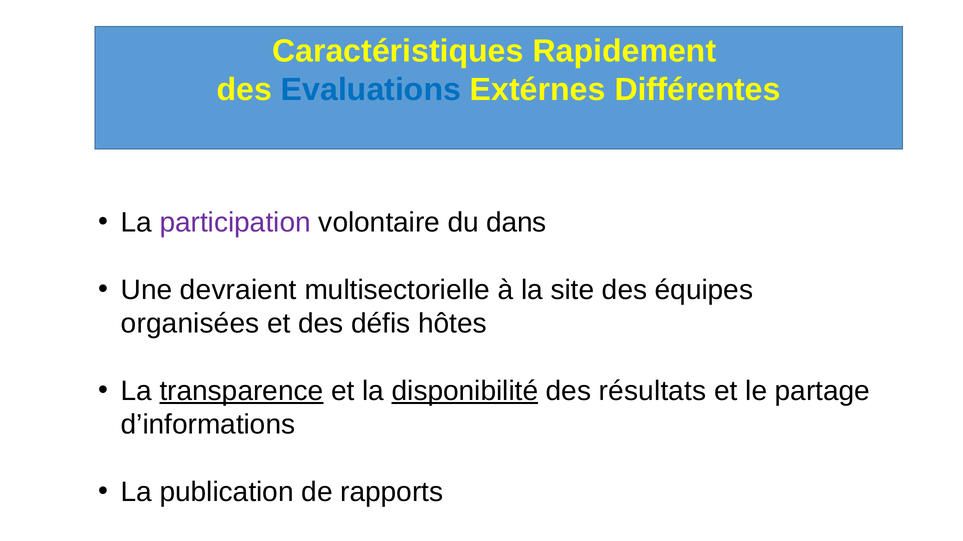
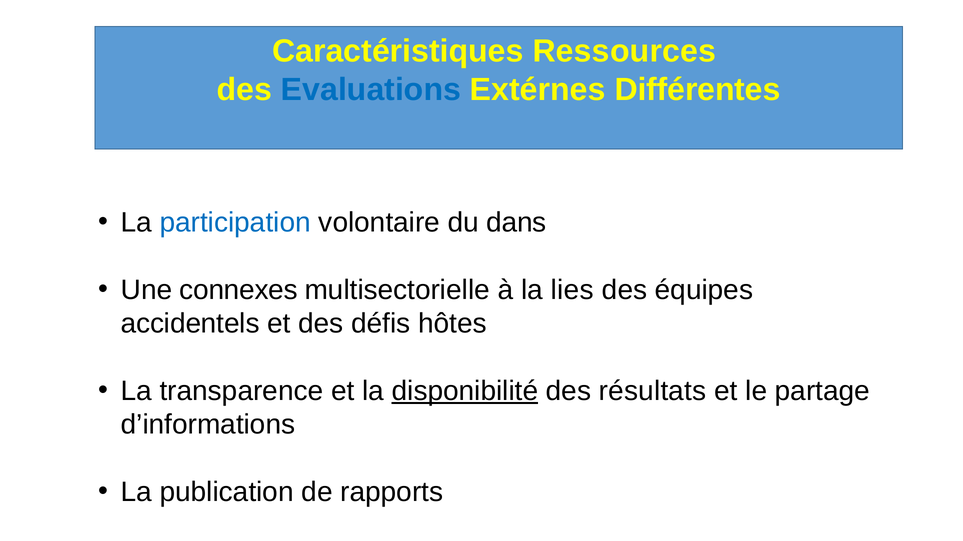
Rapidement: Rapidement -> Ressources (624, 51)
participation colour: purple -> blue (235, 223)
devraient: devraient -> connexes (239, 290)
site: site -> lies (572, 290)
organisées: organisées -> accidentels (190, 324)
transparence underline: present -> none (241, 391)
